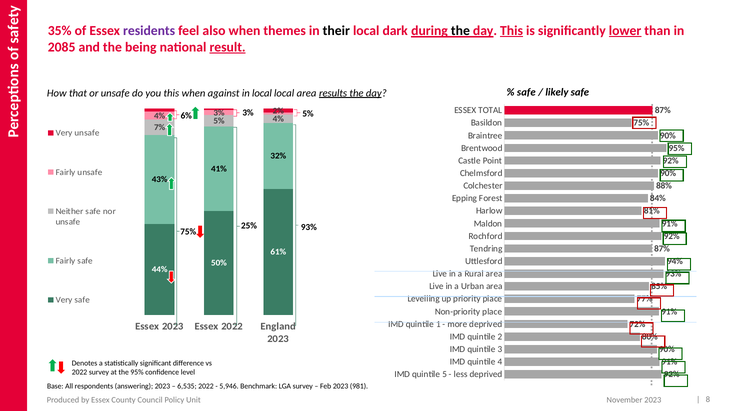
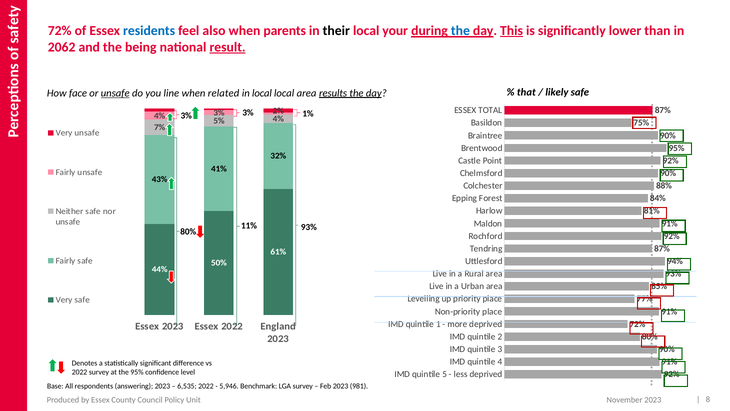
35%: 35% -> 72% (60, 31)
residents colour: purple -> blue (149, 31)
themes: themes -> parents (285, 31)
dark: dark -> your (395, 31)
the colour: black -> blue (460, 31)
lower underline: present -> none (625, 31)
2085: 2085 -> 2062 (62, 47)
safe: safe -> that (526, 92)
that: that -> face (78, 93)
unsafe underline: none -> present (115, 93)
you this: this -> line (171, 93)
against: against -> related (224, 93)
5%: 5% -> 1% (308, 113)
6%: 6% -> 3% (186, 116)
25%: 25% -> 11% (249, 225)
75%: 75% -> 80% (188, 231)
